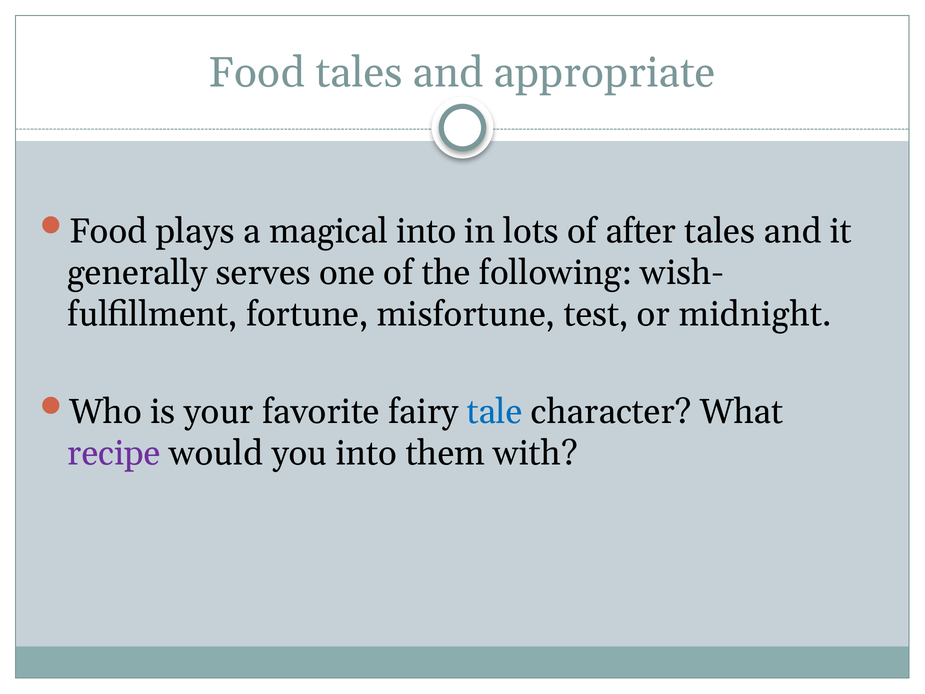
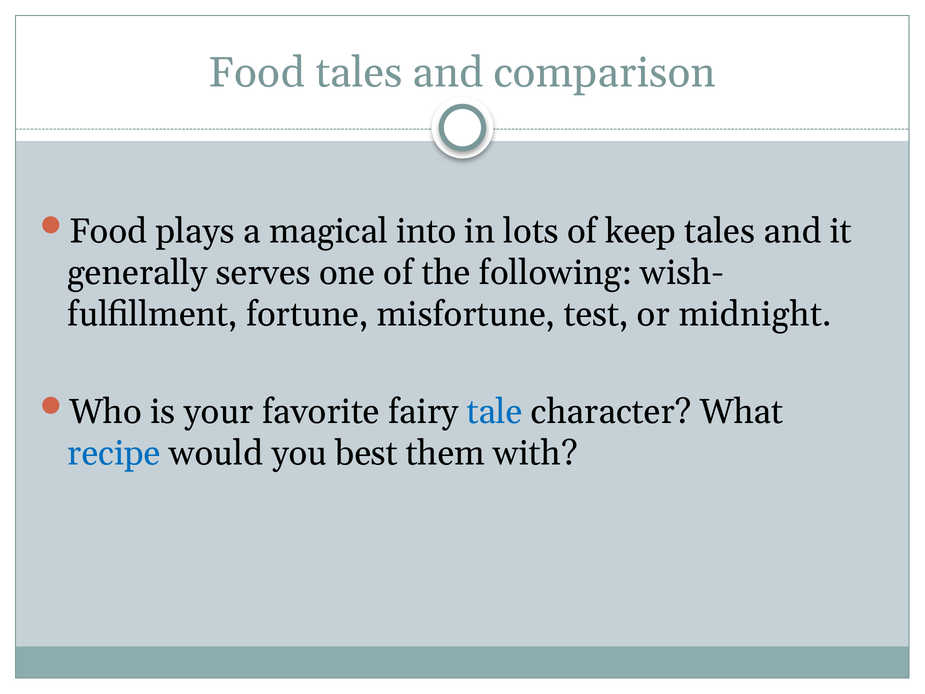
appropriate: appropriate -> comparison (605, 73)
after: after -> keep (641, 231)
recipe colour: purple -> blue (114, 453)
you into: into -> best (366, 453)
